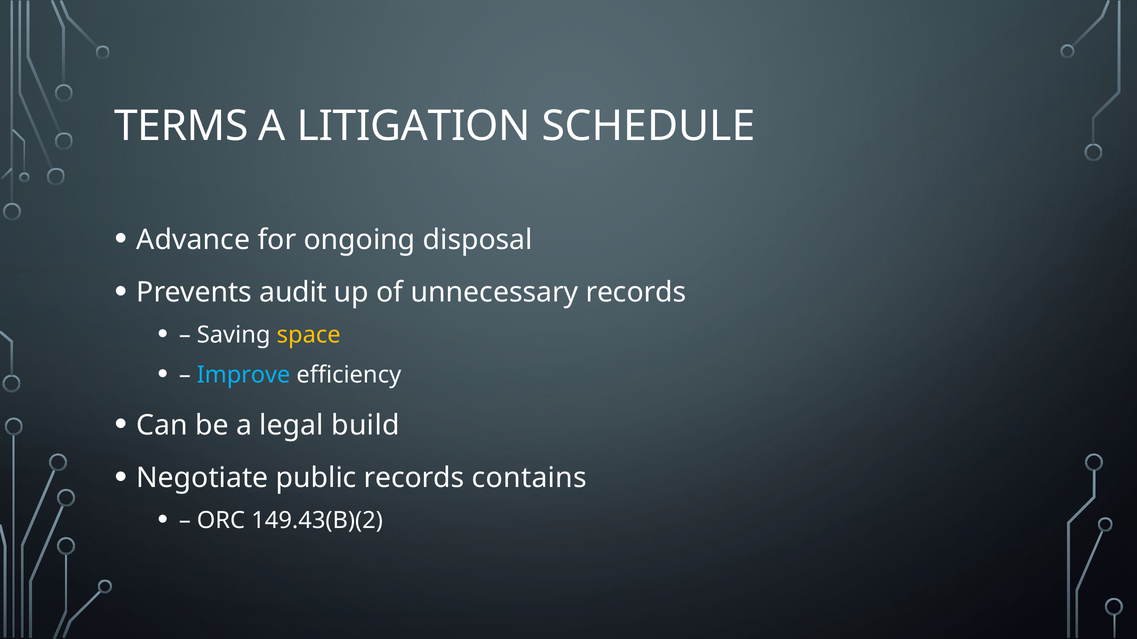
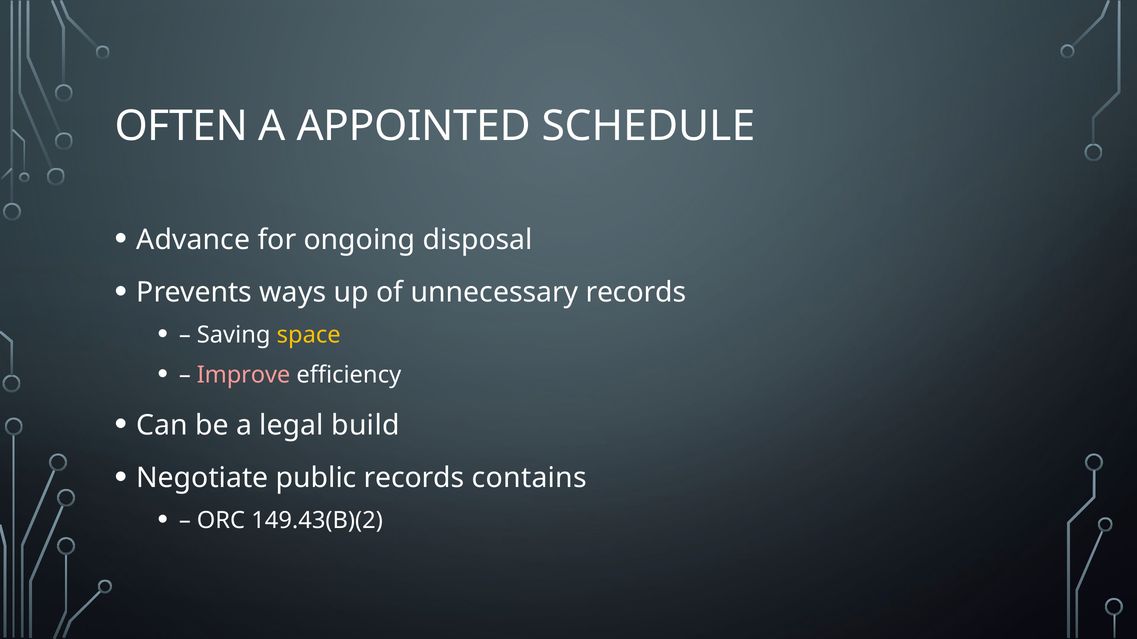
TERMS: TERMS -> OFTEN (181, 126)
LITIGATION: LITIGATION -> APPOINTED (414, 126)
audit: audit -> ways (293, 293)
Improve colour: light blue -> pink (244, 375)
